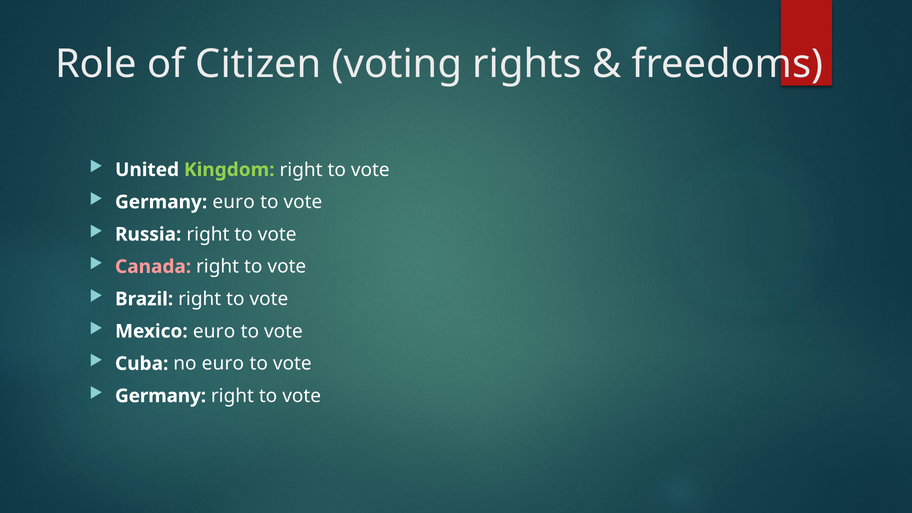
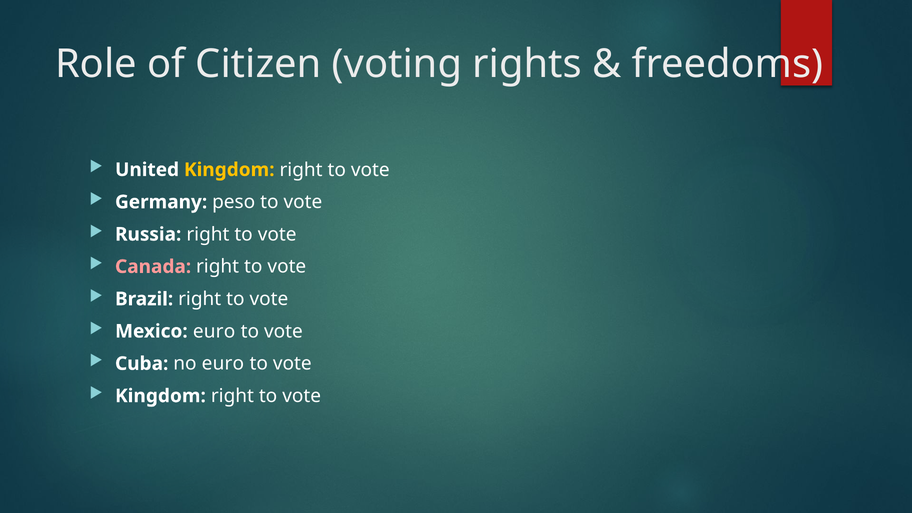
Kingdom colour: light green -> yellow (229, 170)
Germany euro: euro -> peso (234, 202)
Germany: Germany -> Kingdom (160, 396)
